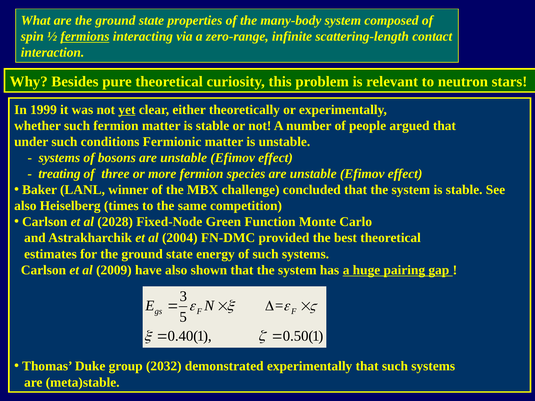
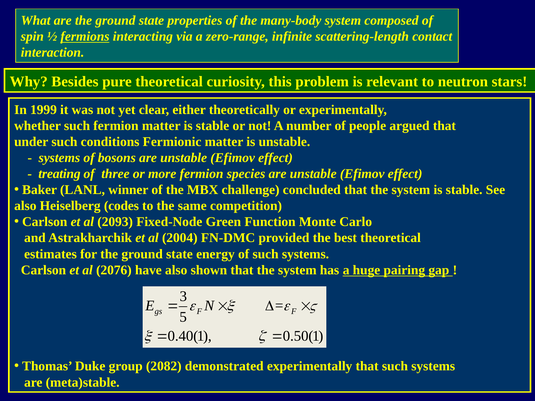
yet underline: present -> none (127, 110)
times: times -> codes (121, 206)
2028: 2028 -> 2093 (115, 222)
2009: 2009 -> 2076 (114, 270)
2032: 2032 -> 2082 (164, 366)
